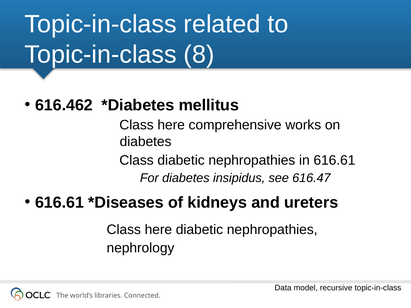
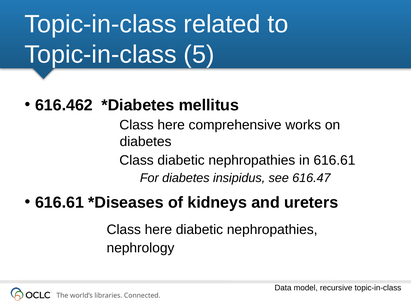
8: 8 -> 5 (199, 54)
